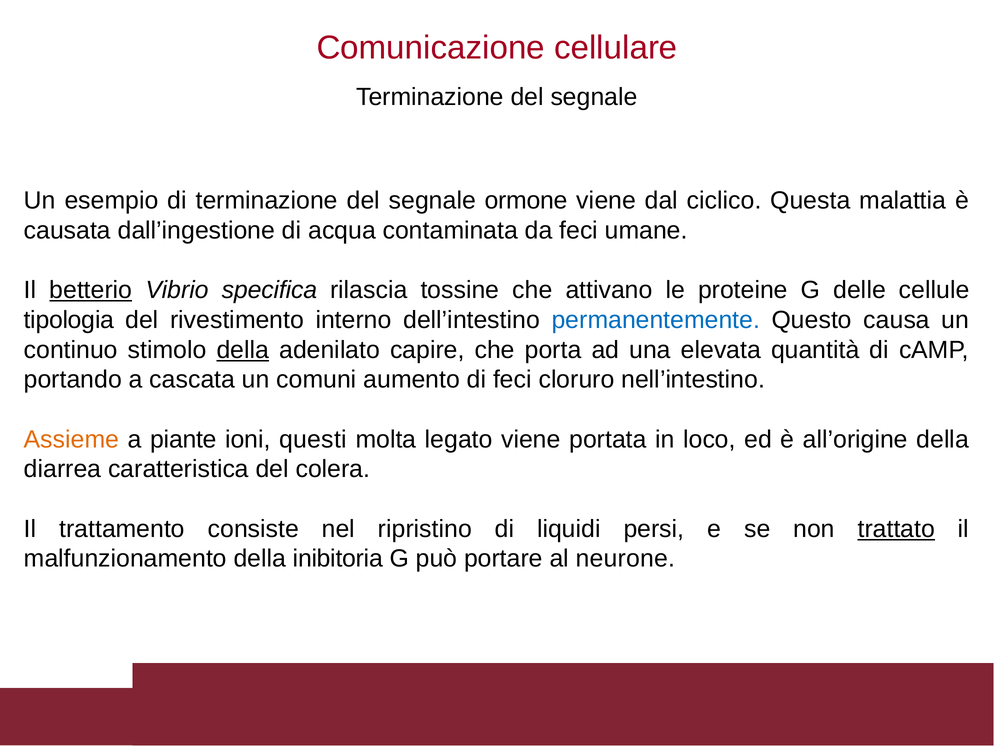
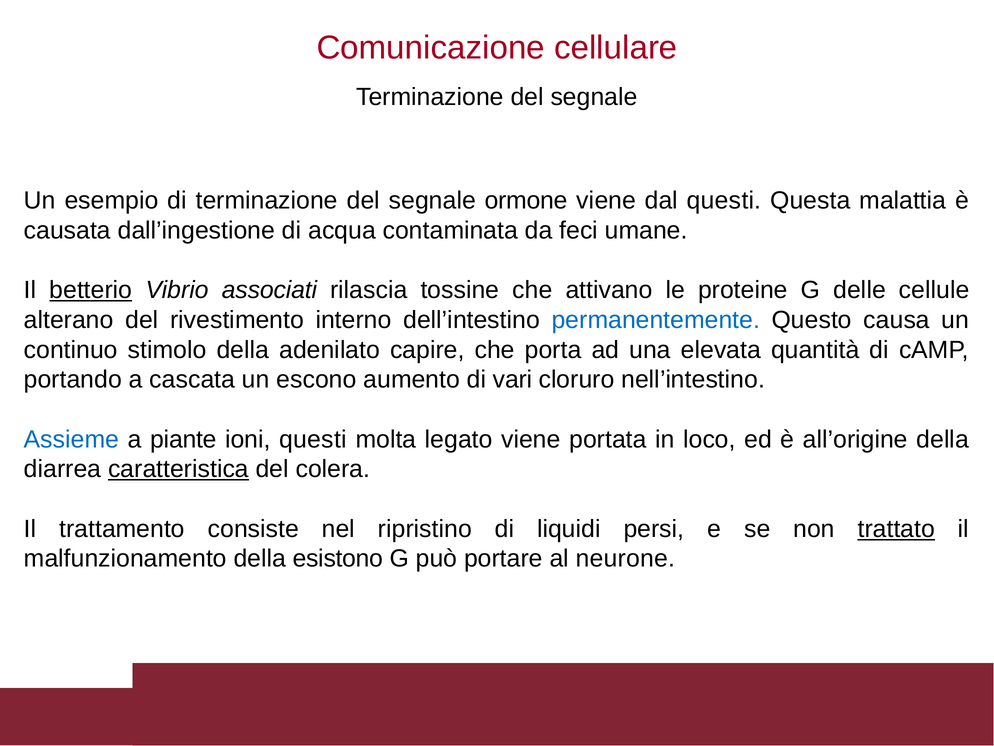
dal ciclico: ciclico -> questi (724, 201)
specifica: specifica -> associati (269, 290)
tipologia: tipologia -> alterano (69, 320)
della underline: present -> none (243, 350)
comuni: comuni -> escono (316, 379)
di feci: feci -> vari (513, 379)
Assieme colour: orange -> blue (72, 439)
caratteristica underline: none -> present (178, 469)
inibitoria: inibitoria -> esistono (338, 558)
